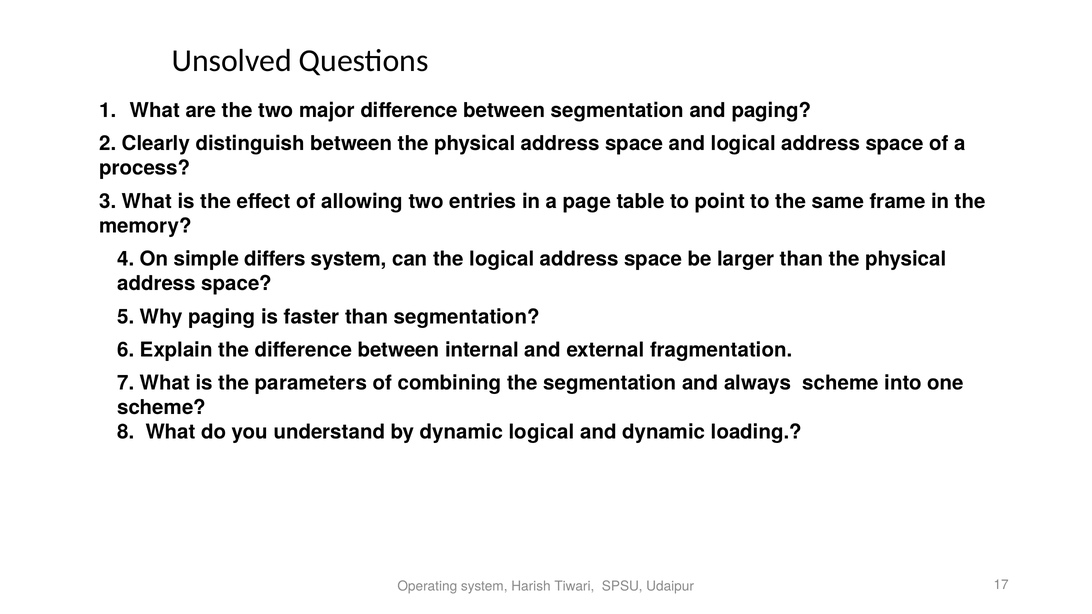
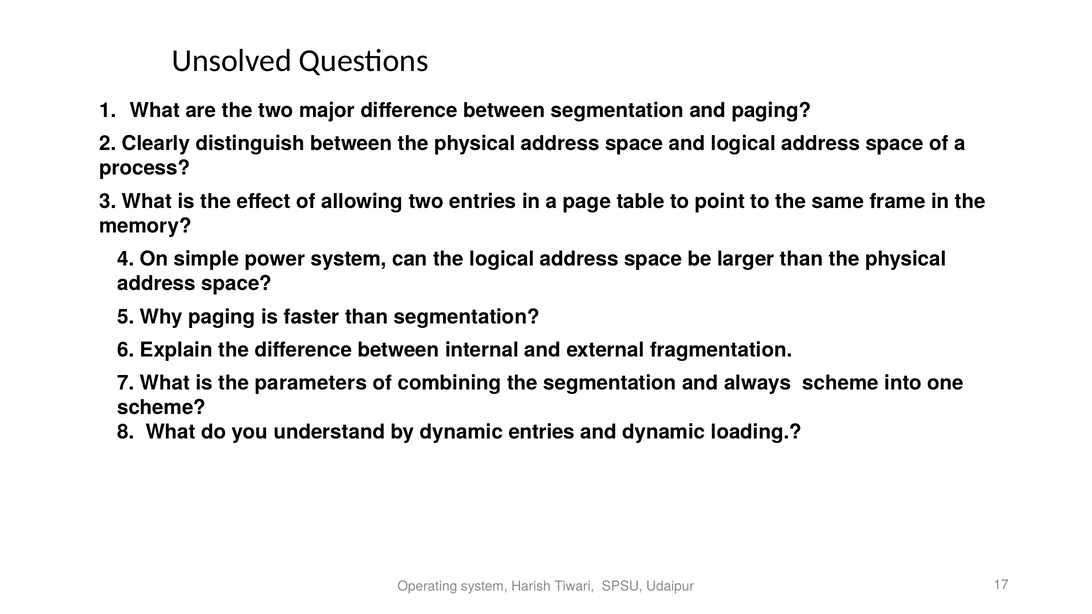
differs: differs -> power (275, 259)
dynamic logical: logical -> entries (542, 432)
